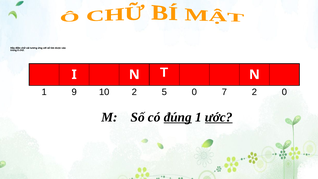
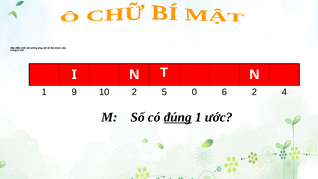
7: 7 -> 6 (224, 92)
2 0: 0 -> 4 (284, 92)
ước underline: present -> none (219, 117)
